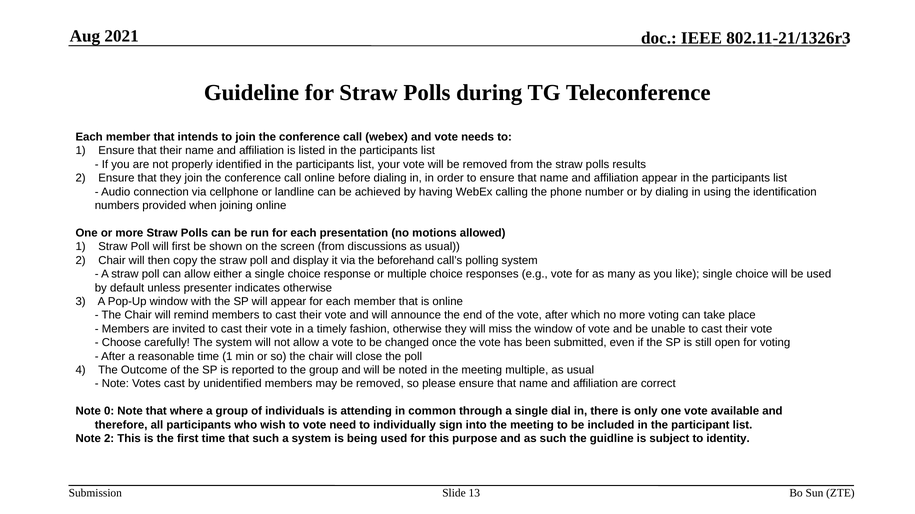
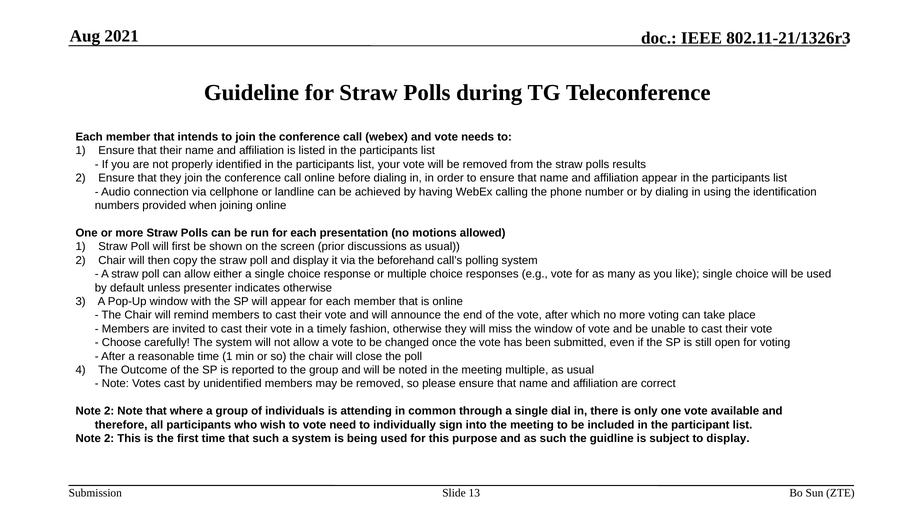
screen from: from -> prior (331, 247)
0: 0 -> 2 (109, 412)
to identity: identity -> display (728, 439)
